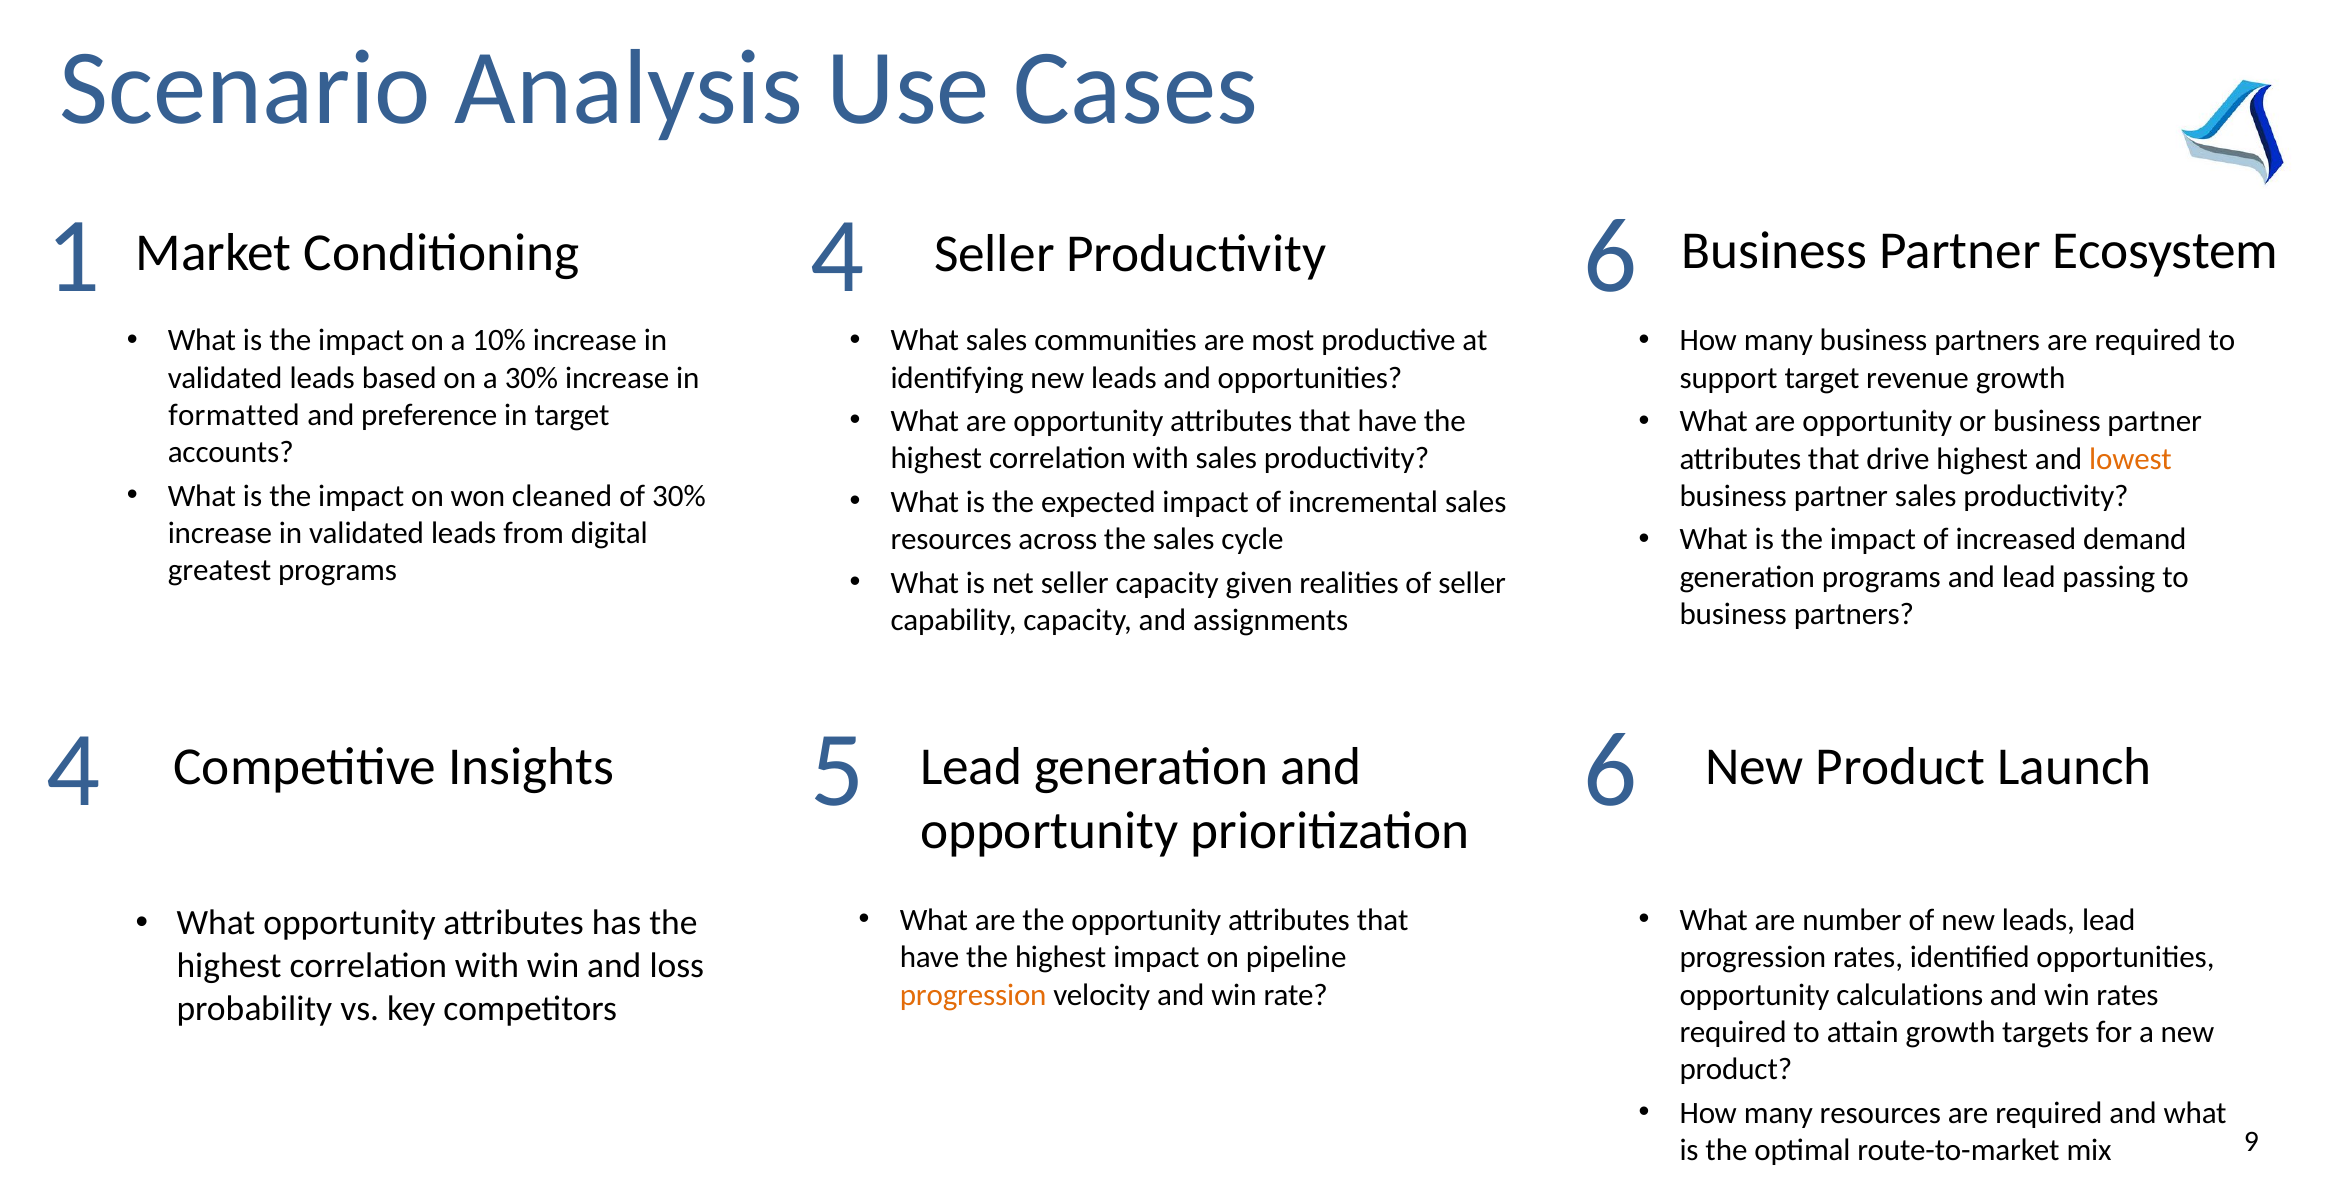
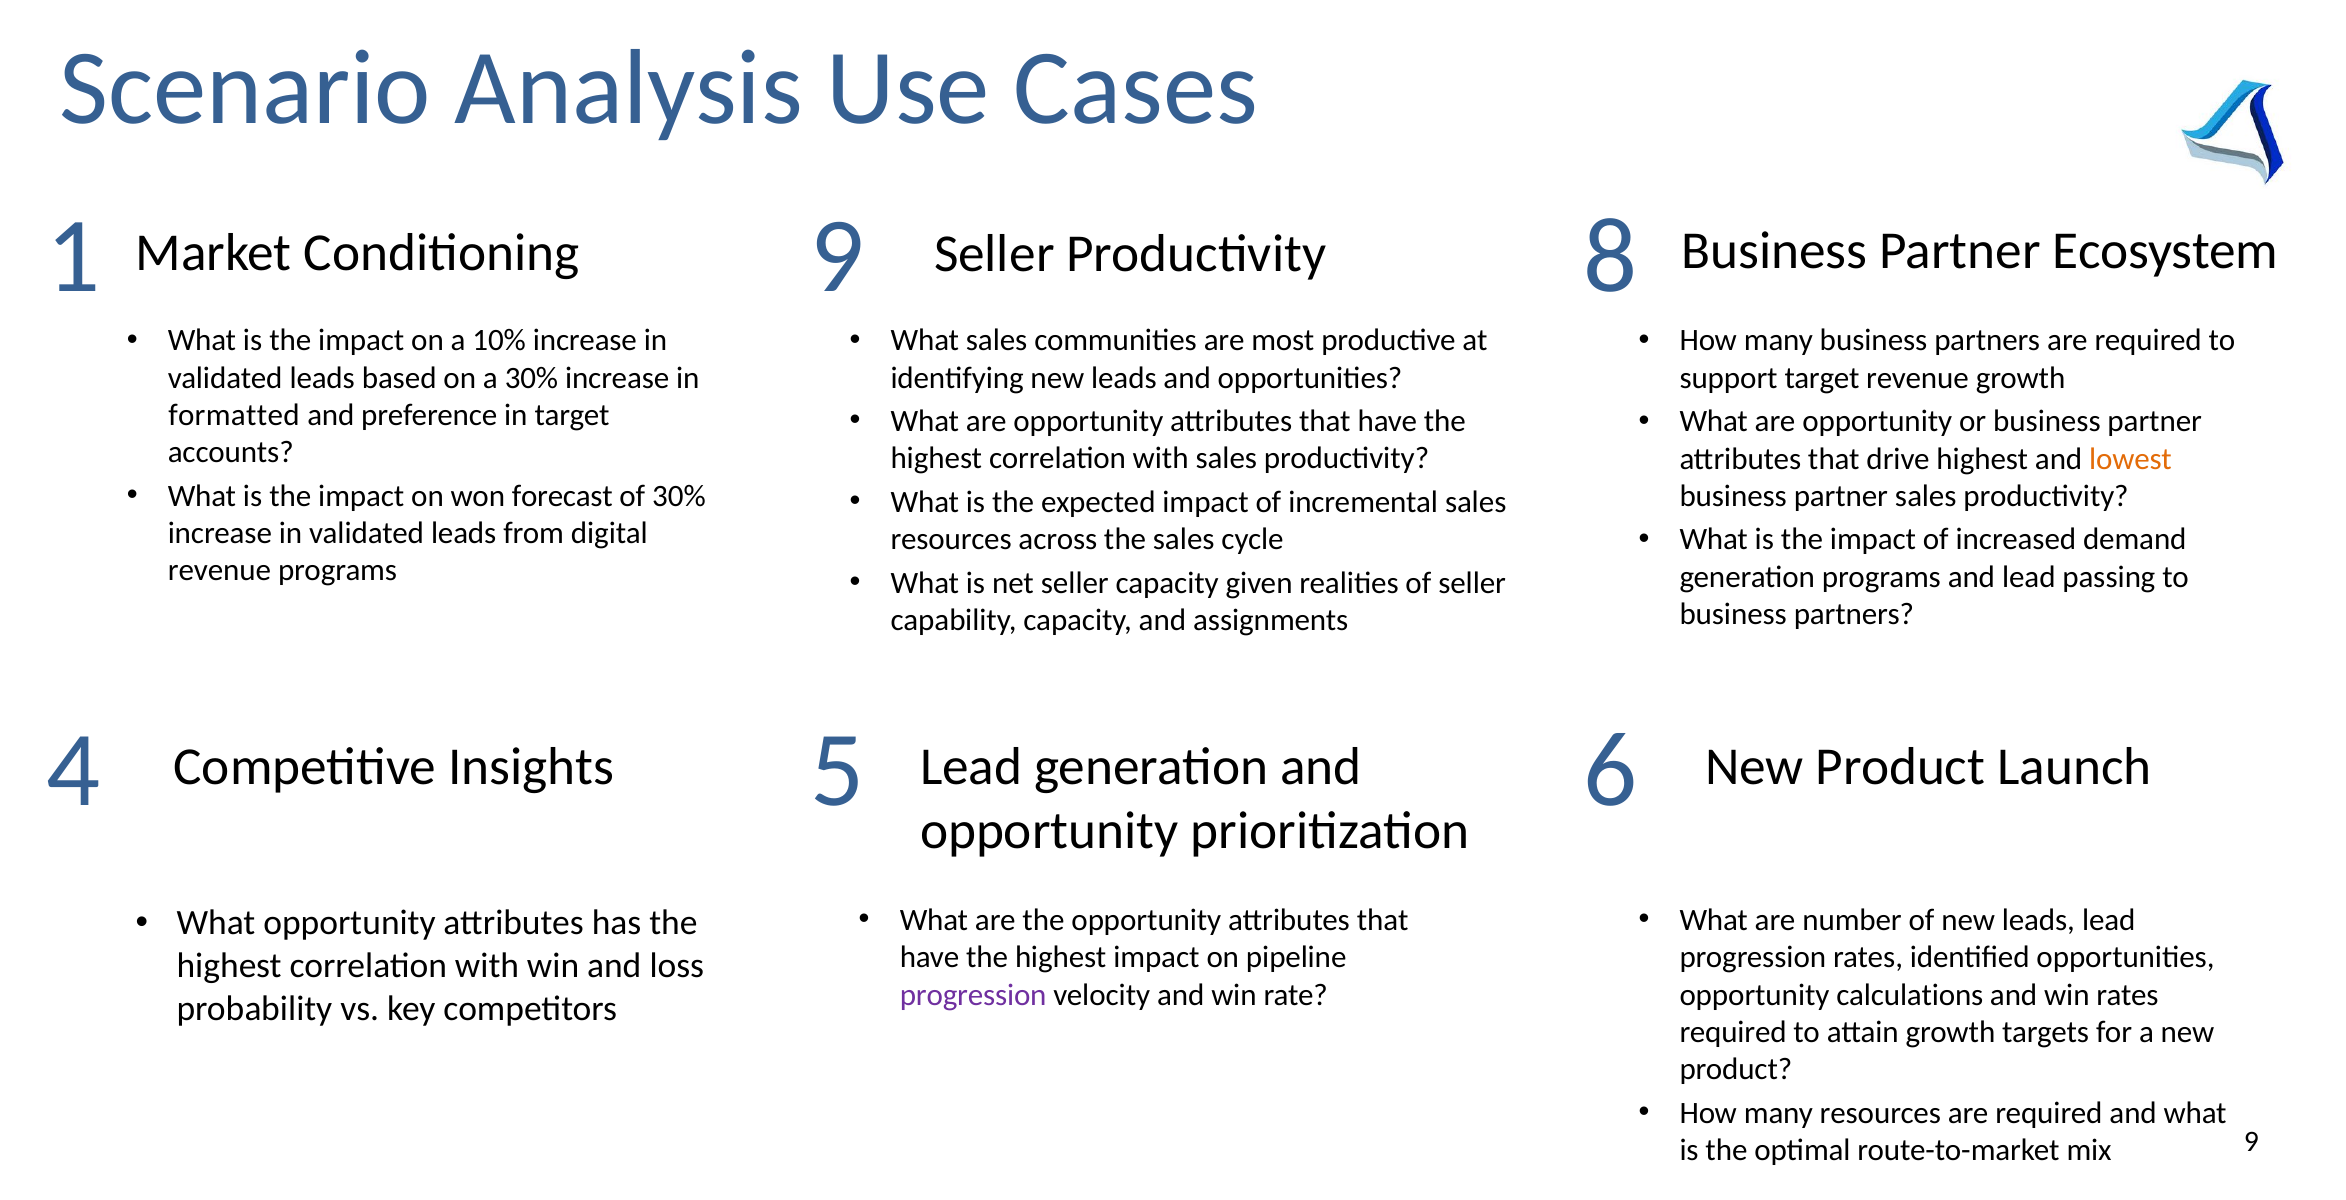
Conditioning 4: 4 -> 9 (838, 257)
Productivity 6: 6 -> 8 (1611, 257)
cleaned: cleaned -> forecast (562, 496)
greatest: greatest -> revenue (220, 571)
progression colour: orange -> purple (973, 995)
